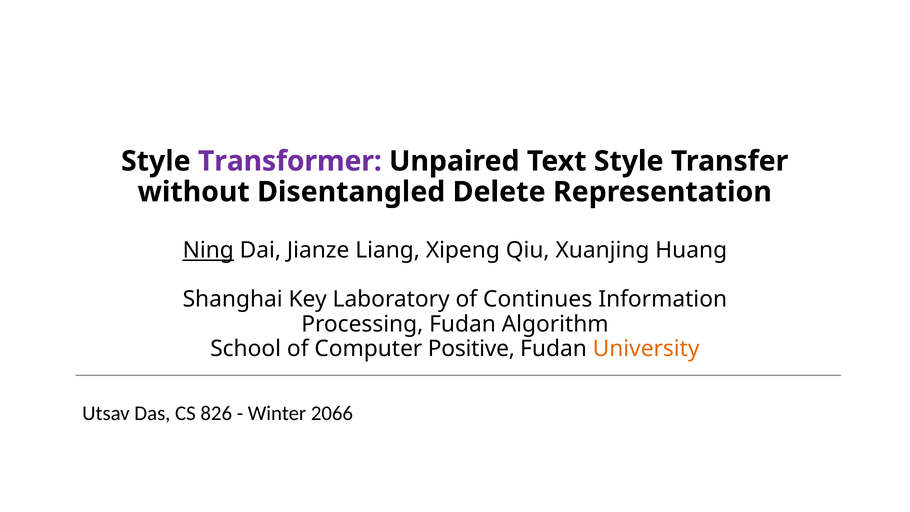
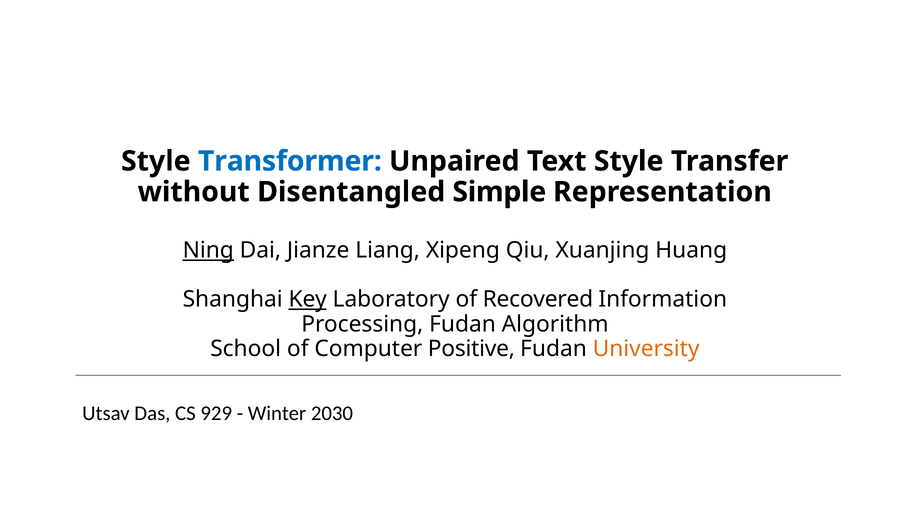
Transformer colour: purple -> blue (290, 161)
Delete: Delete -> Simple (499, 192)
Key underline: none -> present (308, 299)
Continues: Continues -> Recovered (538, 299)
826: 826 -> 929 (216, 413)
2066: 2066 -> 2030 (332, 413)
